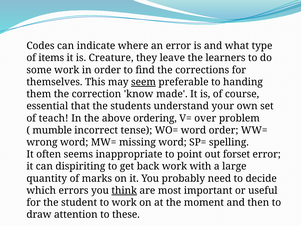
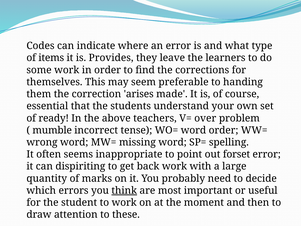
Creature: Creature -> Provides (111, 58)
seem underline: present -> none (143, 82)
know: know -> arises (139, 94)
teach: teach -> ready (54, 118)
ordering: ordering -> teachers (155, 118)
